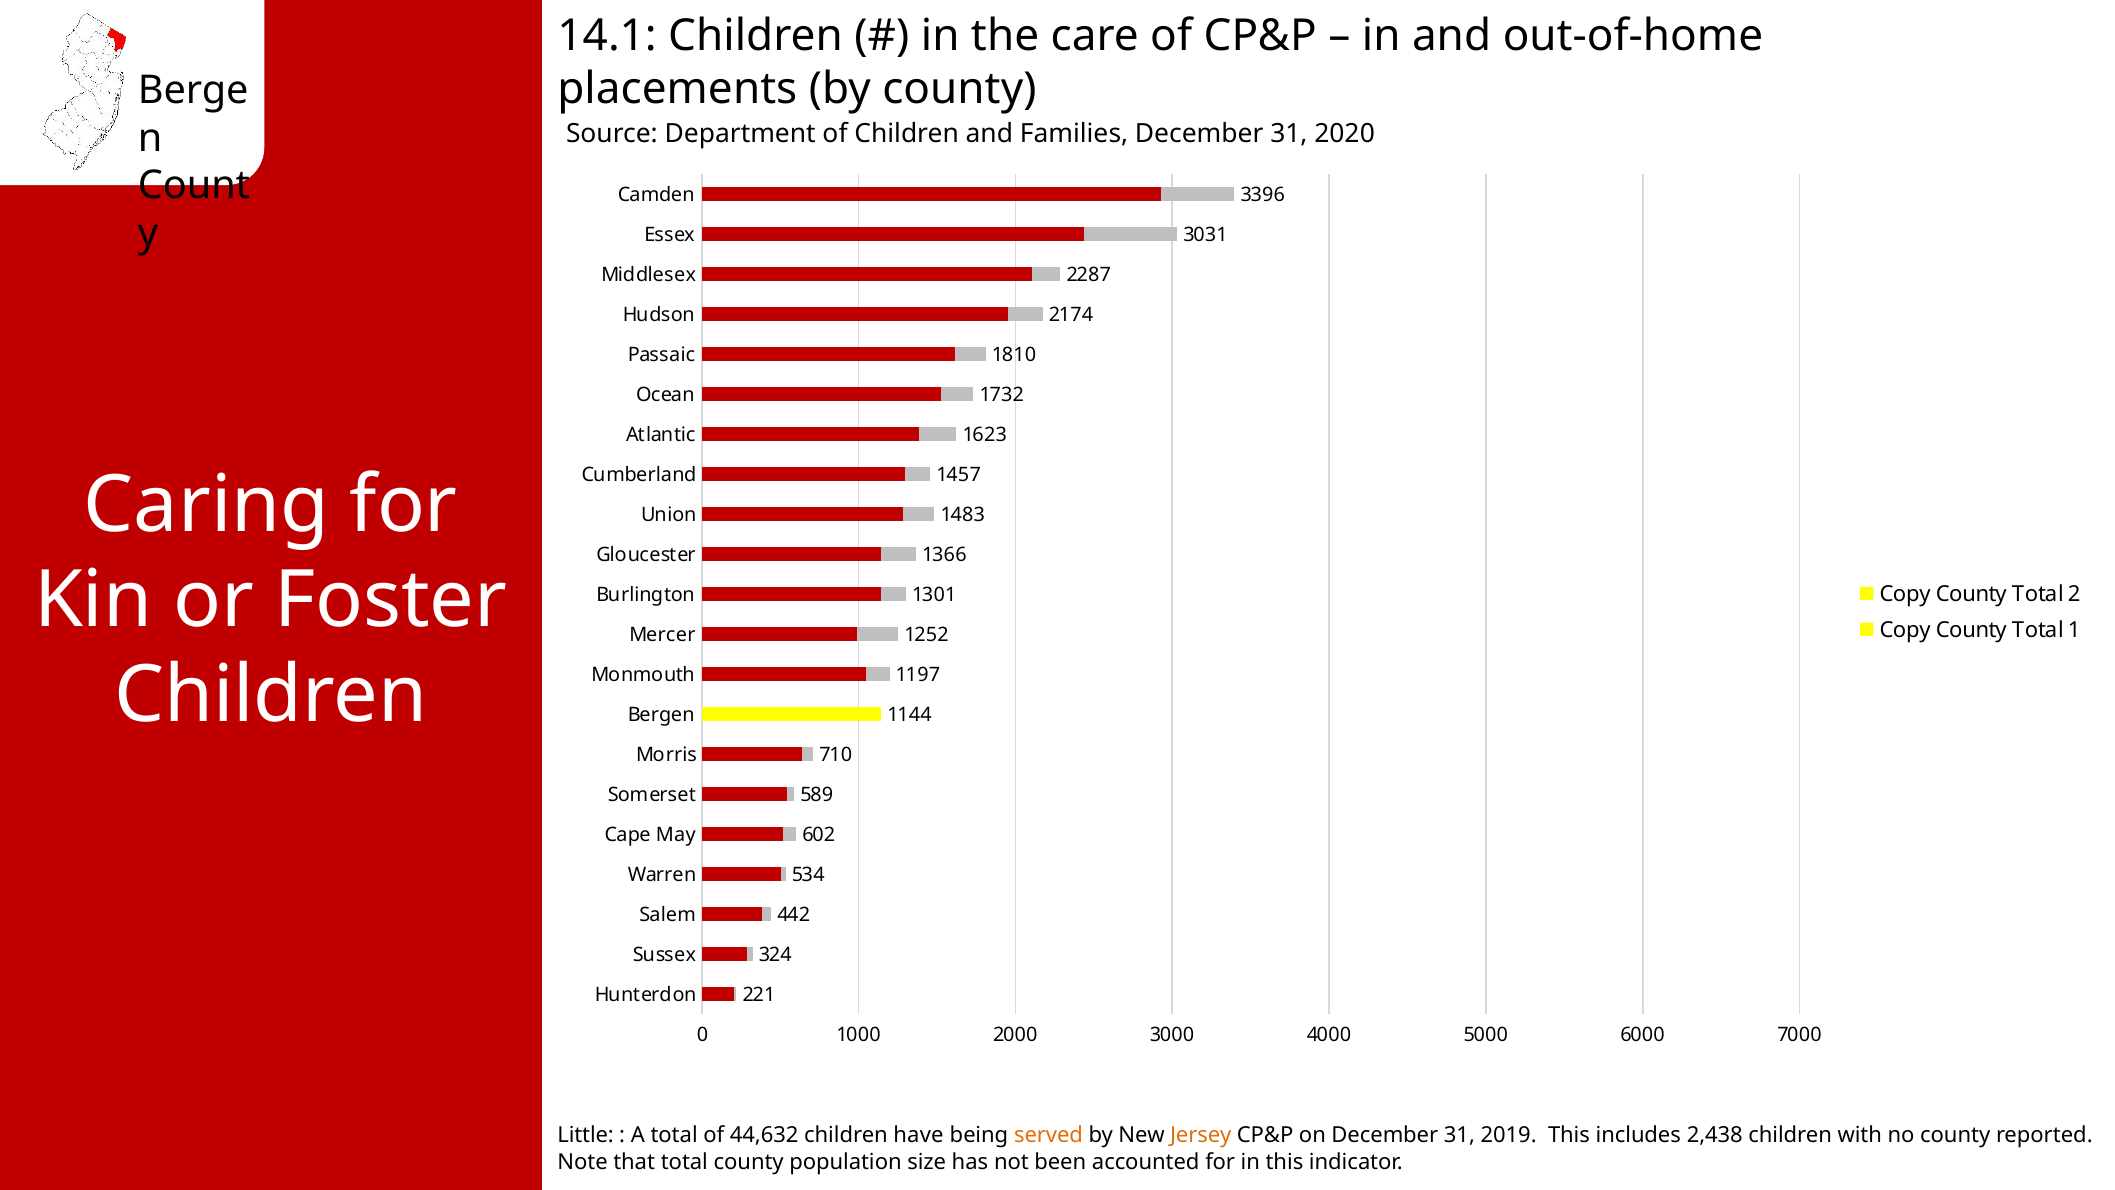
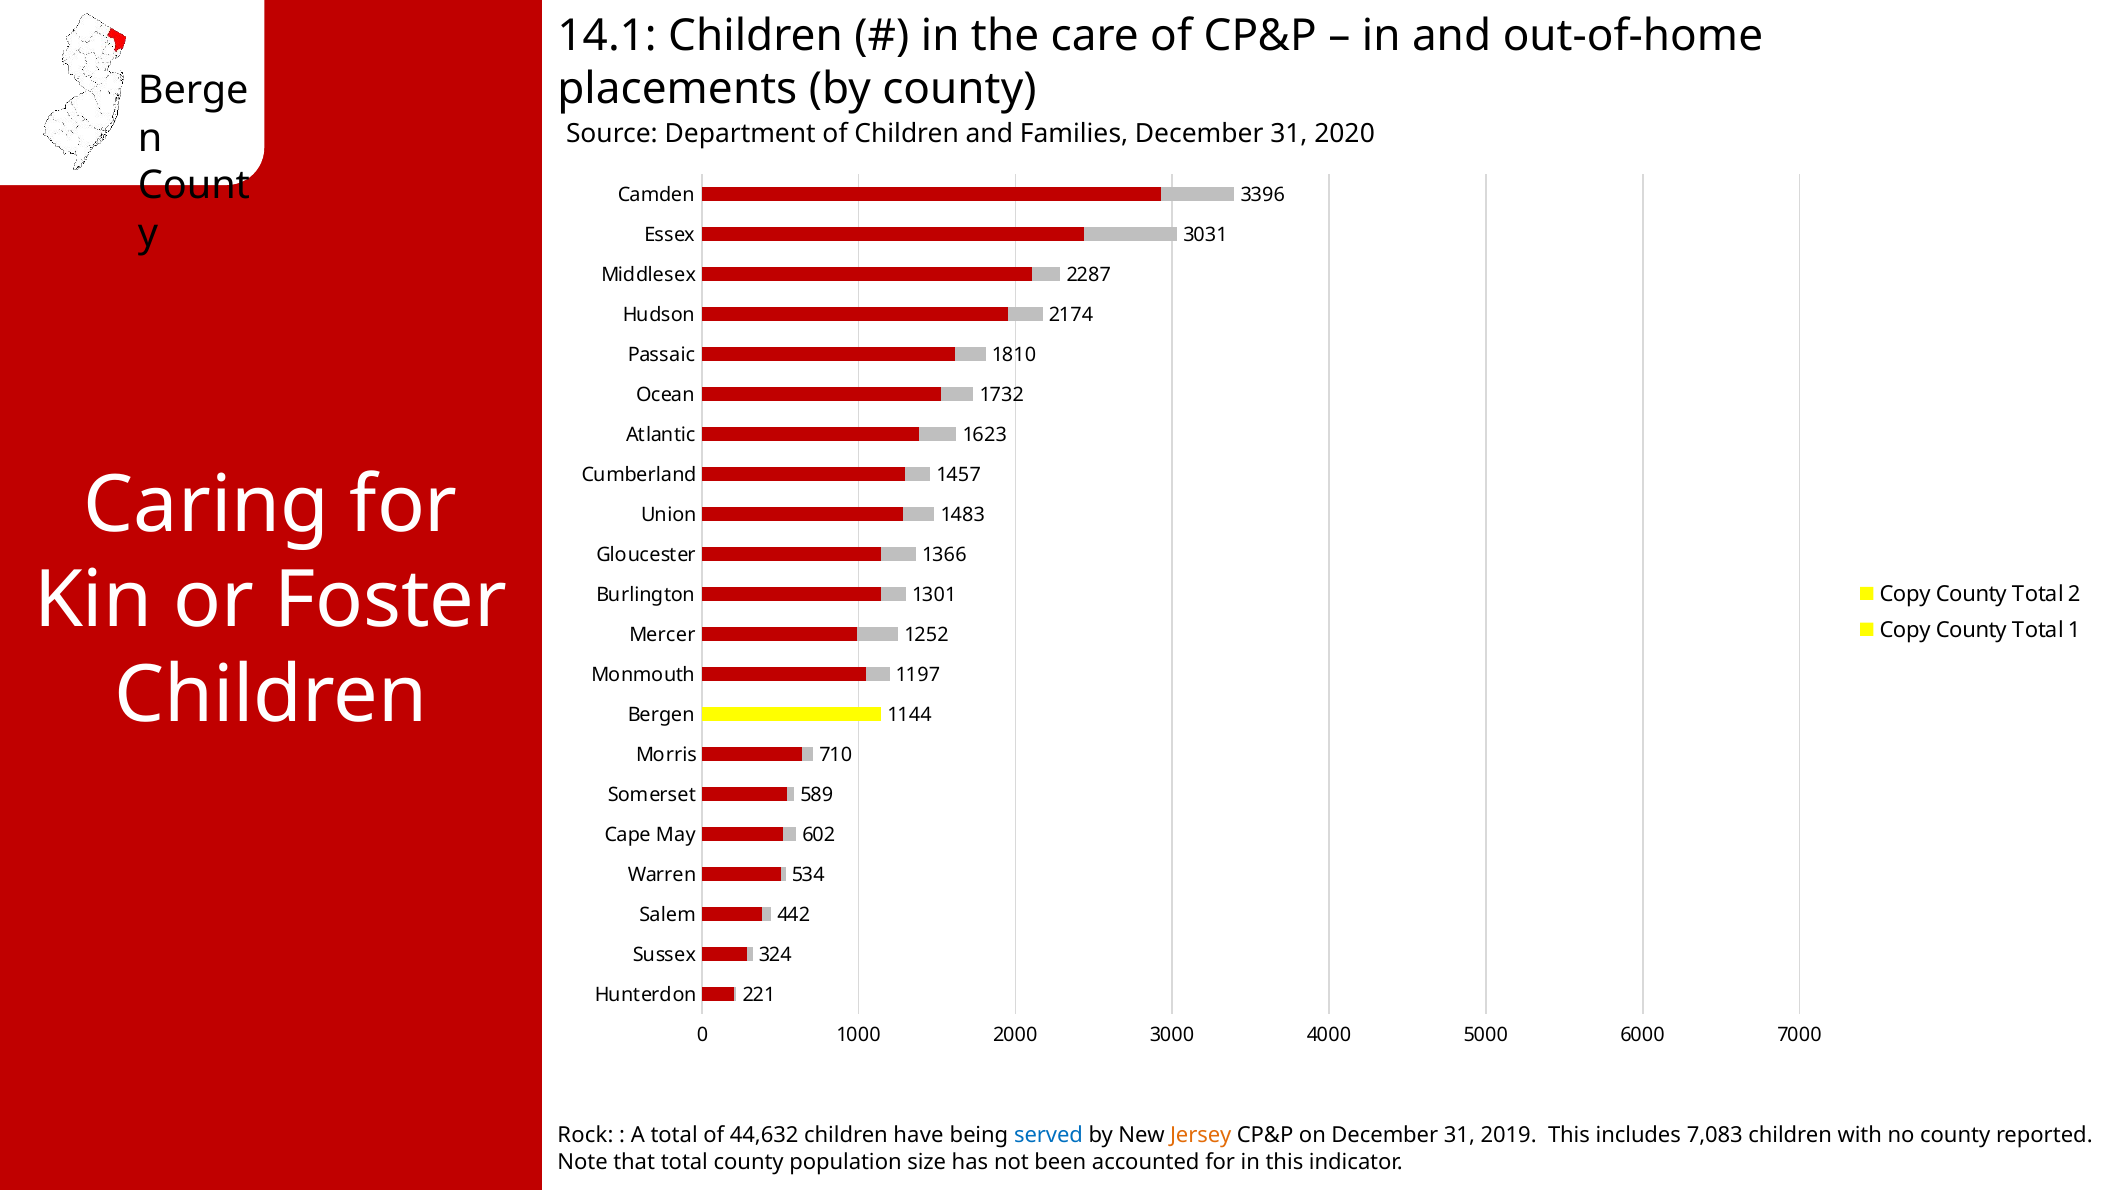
Little: Little -> Rock (585, 1135)
served colour: orange -> blue (1048, 1135)
2,438: 2,438 -> 7,083 (1715, 1135)
